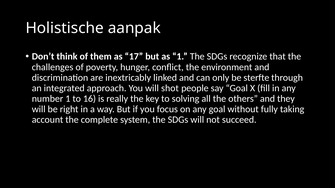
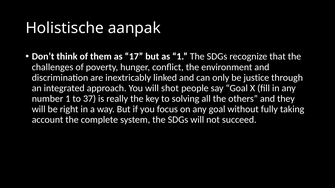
sterfte: sterfte -> justice (256, 78)
16: 16 -> 37 (90, 99)
